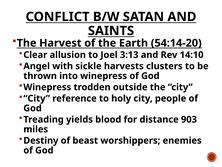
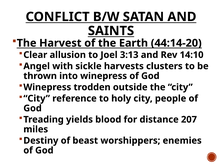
54:14-20: 54:14-20 -> 44:14-20 (176, 43)
903: 903 -> 207 (189, 119)
